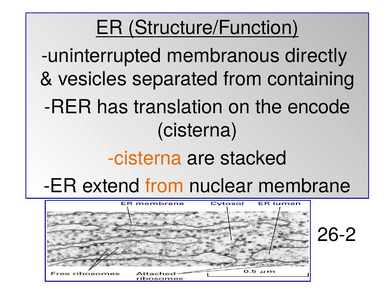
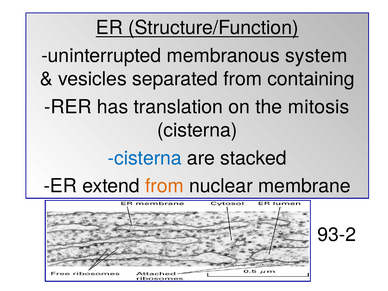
directly: directly -> system (316, 56)
encode: encode -> mitosis (319, 107)
cisterna colour: orange -> blue (145, 158)
26-2: 26-2 -> 93-2 (337, 235)
